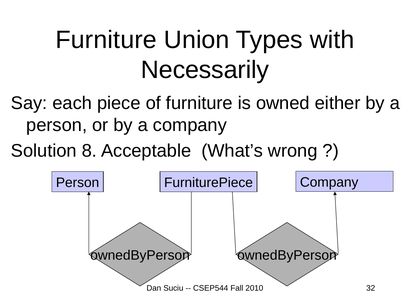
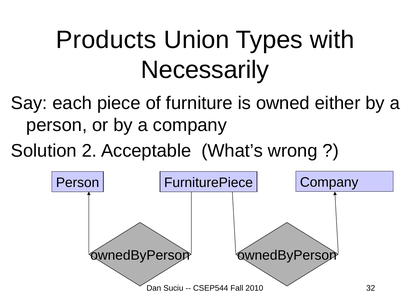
Furniture: Furniture -> Products (106, 40)
8: 8 -> 2 (89, 150)
